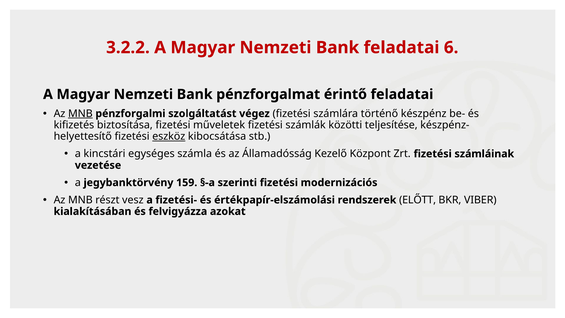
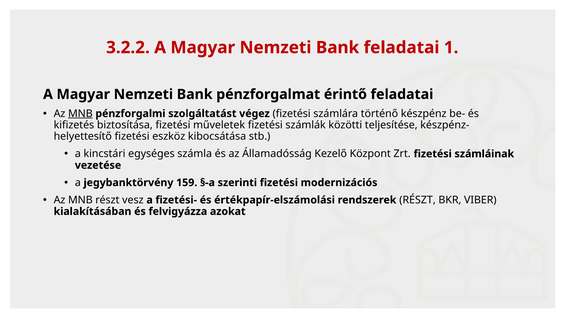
6: 6 -> 1 (451, 48)
eszköz underline: present -> none (169, 136)
rendszerek ELŐTT: ELŐTT -> RÉSZT (418, 200)
